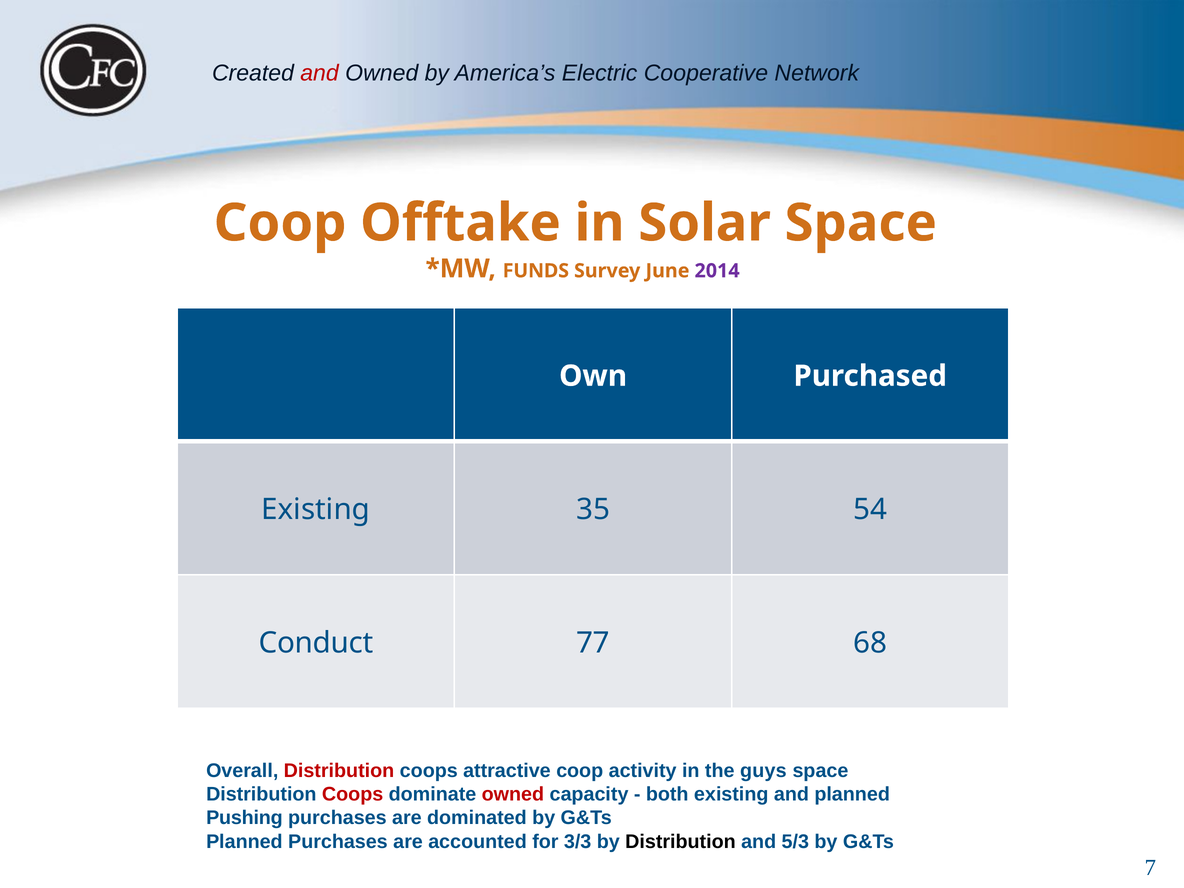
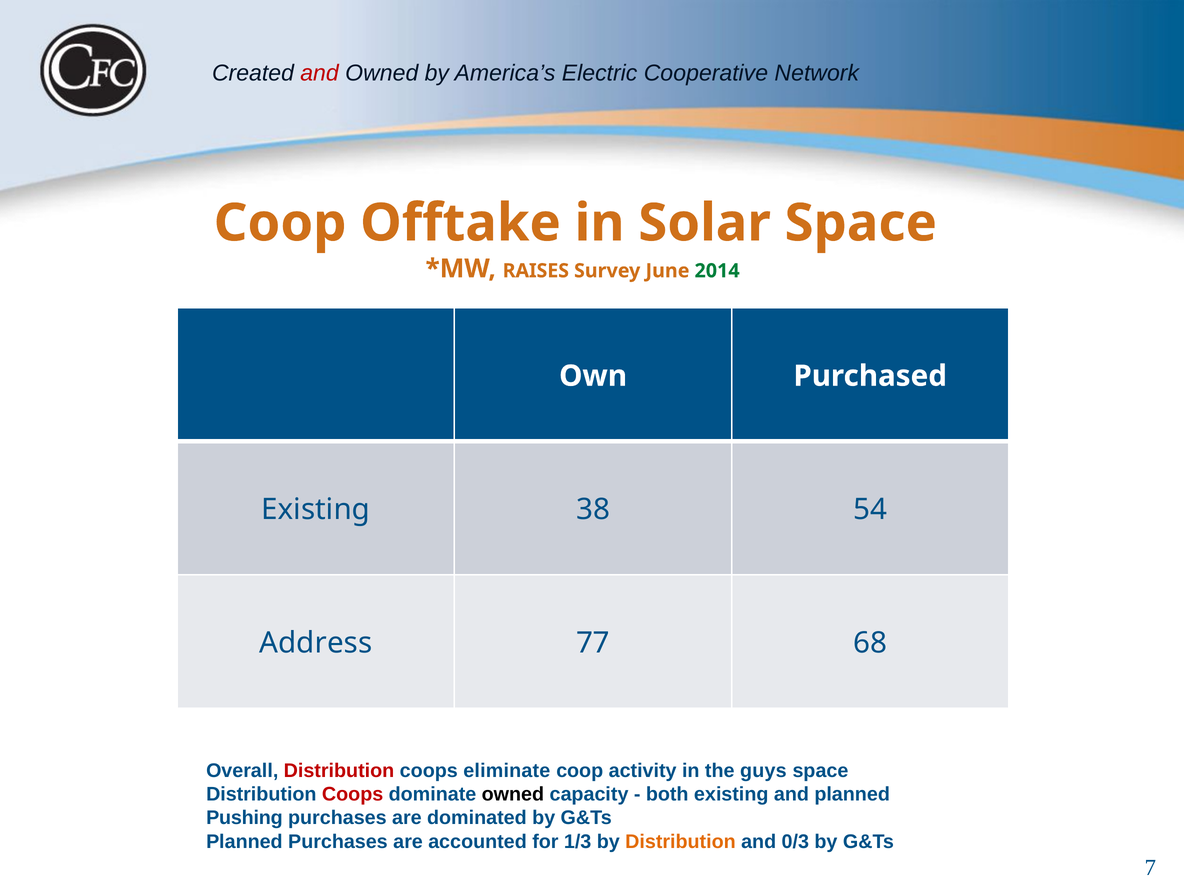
FUNDS: FUNDS -> RAISES (536, 271)
2014 colour: purple -> green (717, 271)
35: 35 -> 38 (593, 510)
Conduct: Conduct -> Address (316, 643)
attractive: attractive -> eliminate (507, 771)
owned colour: red -> black (513, 794)
3/3: 3/3 -> 1/3 (578, 842)
Distribution colour: black -> orange (680, 842)
5/3: 5/3 -> 0/3 (795, 842)
